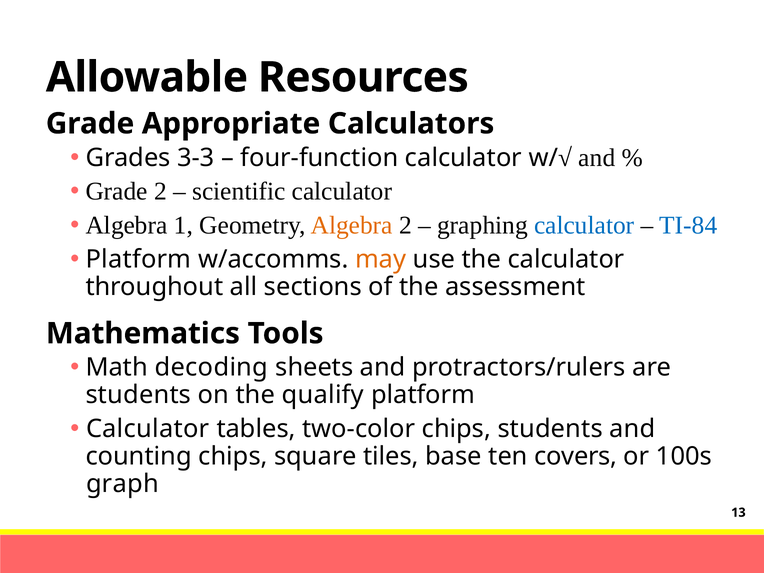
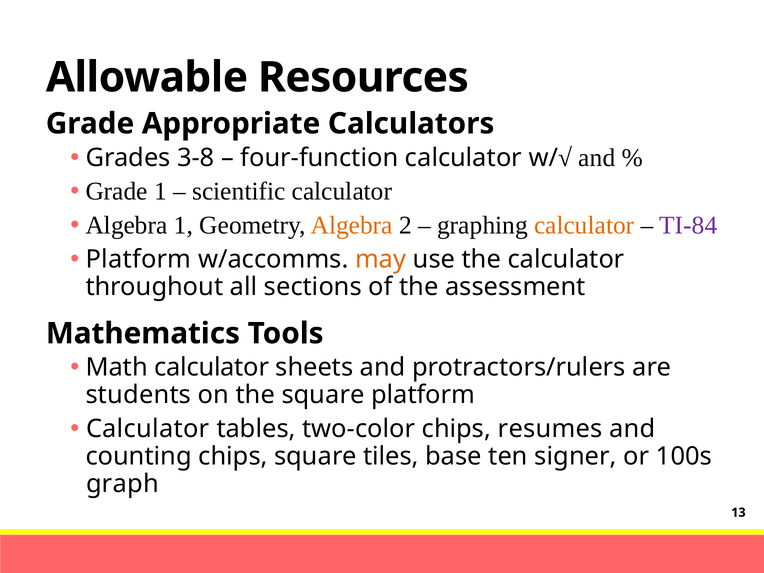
3-3: 3-3 -> 3-8 (196, 158)
Grade 2: 2 -> 1 (160, 192)
calculator colour: blue -> orange (584, 225)
TI-84 colour: blue -> purple (688, 225)
Math decoding: decoding -> calculator (212, 368)
the qualify: qualify -> square (323, 395)
chips students: students -> resumes (550, 429)
covers: covers -> signer (576, 456)
